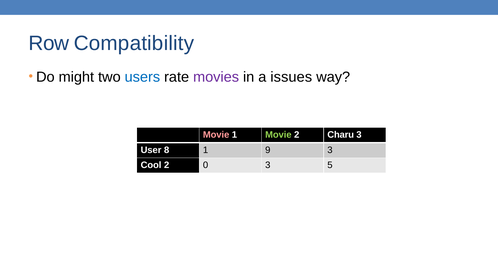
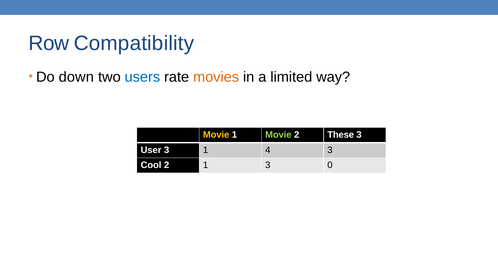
might: might -> down (76, 77)
movies colour: purple -> orange (216, 77)
issues: issues -> limited (291, 77)
Movie colour: pink -> yellow (216, 135)
Charu: Charu -> These (341, 135)
User 8: 8 -> 3 (167, 150)
9: 9 -> 4 (268, 150)
2 0: 0 -> 1 (206, 165)
5: 5 -> 0 (330, 165)
